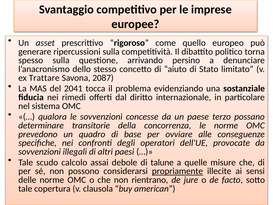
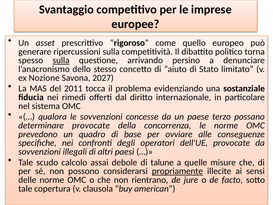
sulla underline: none -> present (61, 60)
Trattare: Trattare -> Nozione (44, 78)
2087: 2087 -> 2027 (103, 78)
2041: 2041 -> 2011 (73, 88)
determinare transitorie: transitorie -> provocate (91, 125)
